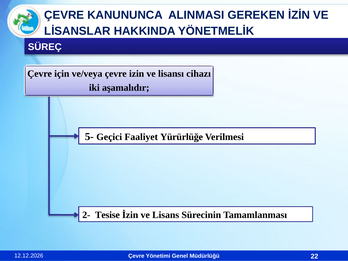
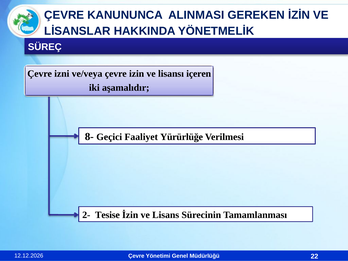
için: için -> izni (62, 74)
cihazı: cihazı -> içeren (199, 74)
5-: 5- -> 8- (89, 137)
